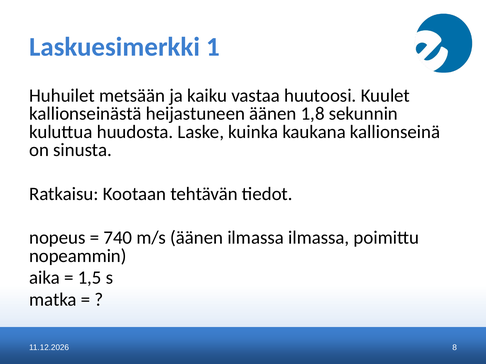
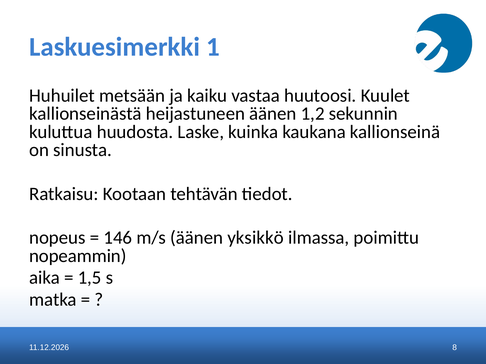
1,8: 1,8 -> 1,2 (313, 114)
740: 740 -> 146 (118, 238)
äänen ilmassa: ilmassa -> yksikkö (256, 238)
